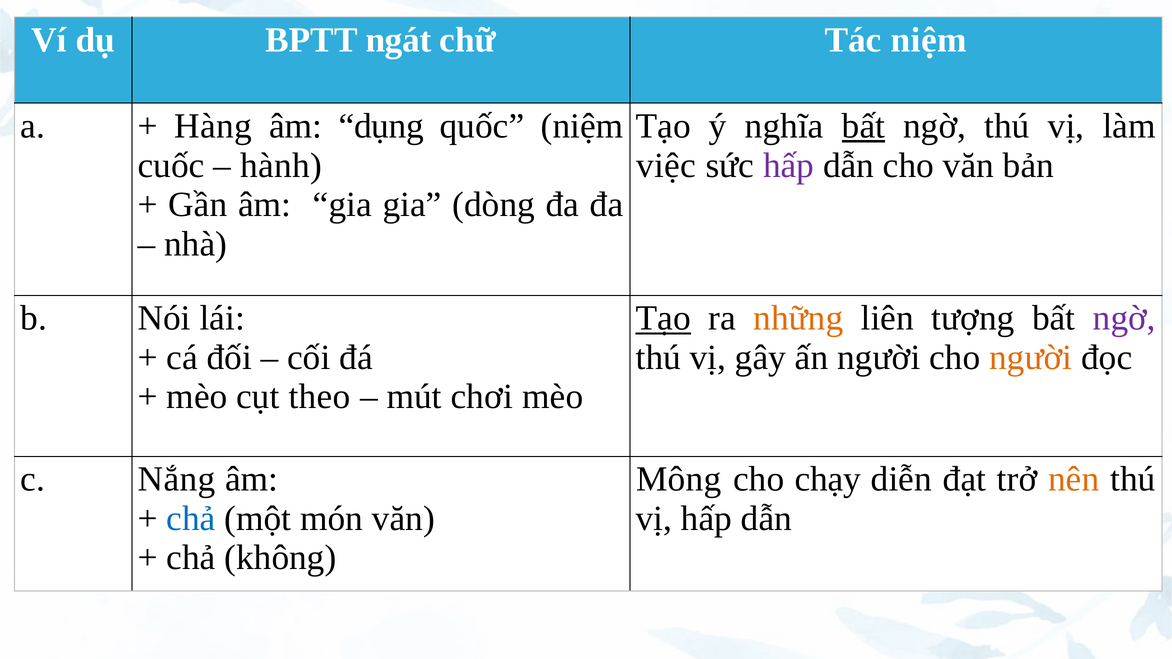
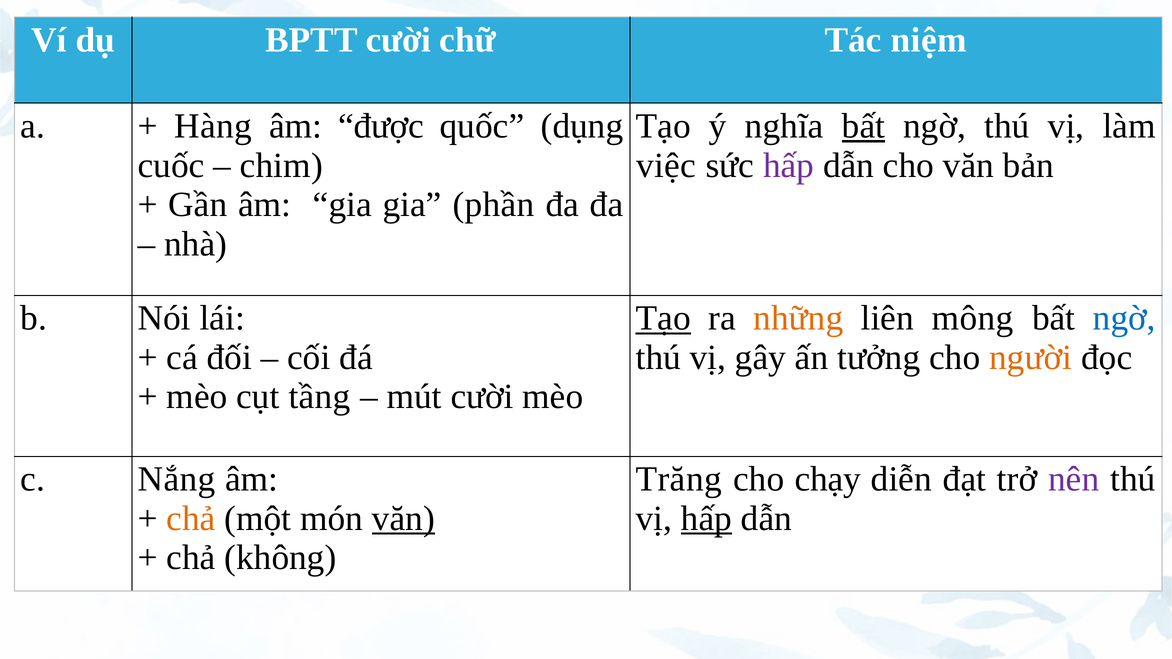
BPTT ngát: ngát -> cười (398, 40)
dụng: dụng -> được (381, 126)
quốc niệm: niệm -> dụng (582, 126)
hành: hành -> chim (281, 165)
dòng: dòng -> phần (493, 205)
tượng: tượng -> mông (973, 318)
ngờ colour: purple -> blue (1124, 318)
ấn người: người -> tưởng (879, 358)
theo: theo -> tầng (320, 397)
mút chơi: chơi -> cười (482, 397)
Mông: Mông -> Trăng (679, 479)
nên colour: orange -> purple (1074, 479)
chả colour: blue -> orange (191, 519)
văn underline: none -> present (403, 519)
hấp underline: none -> present (706, 519)
